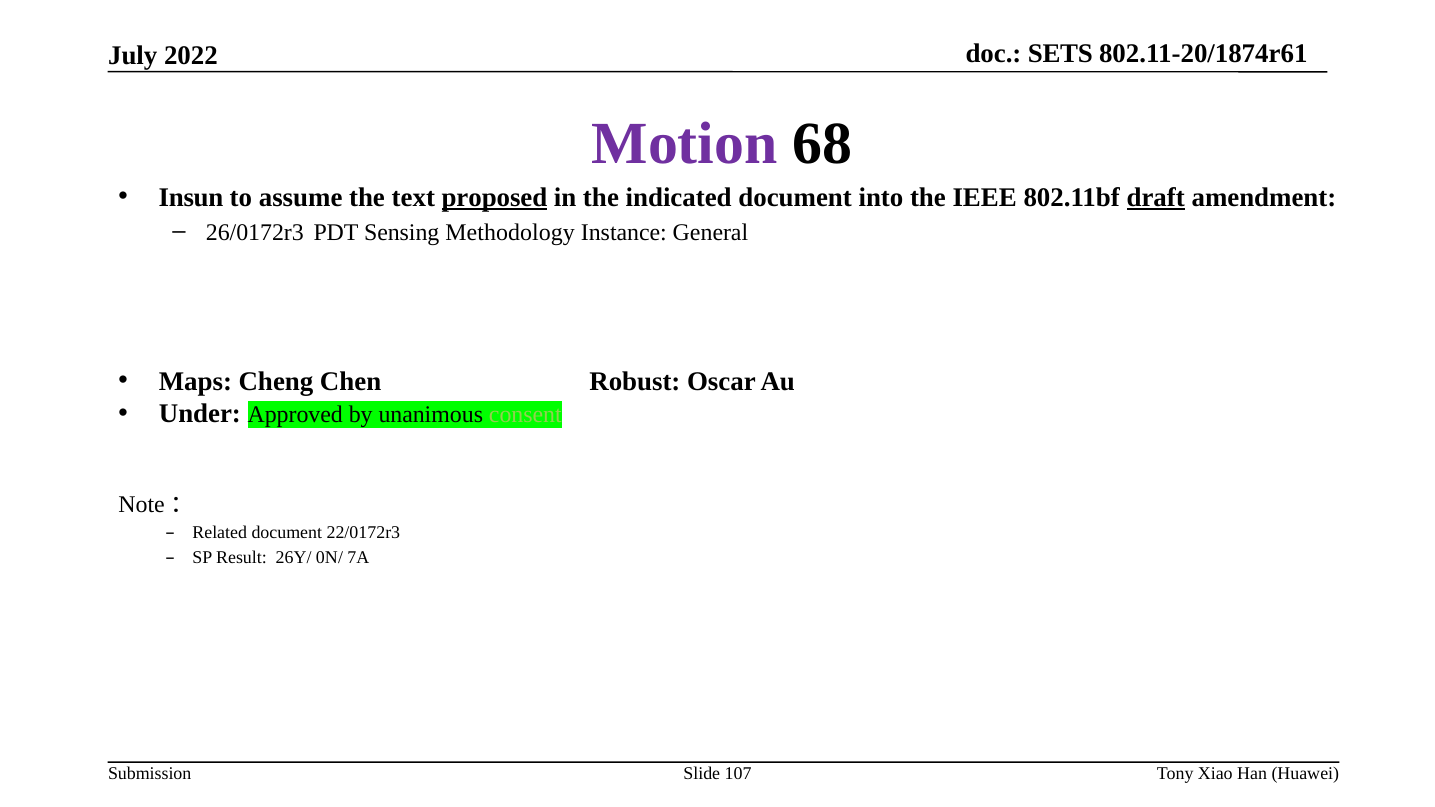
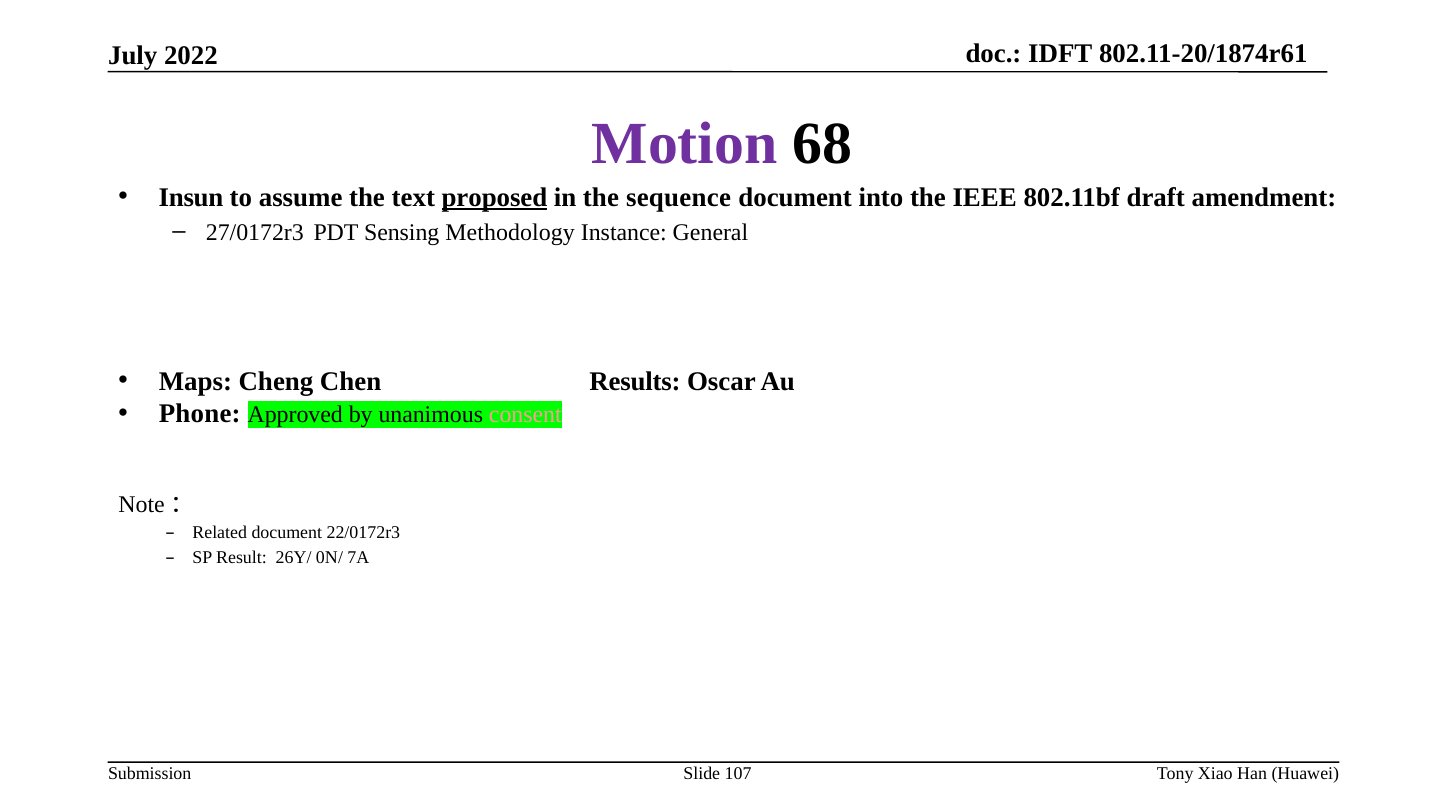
SETS: SETS -> IDFT (1060, 54)
indicated: indicated -> sequence (679, 197)
draft underline: present -> none (1156, 197)
26/0172r3: 26/0172r3 -> 27/0172r3 (255, 232)
Robust: Robust -> Results (635, 382)
Under: Under -> Phone (200, 414)
consent colour: light green -> pink (525, 415)
